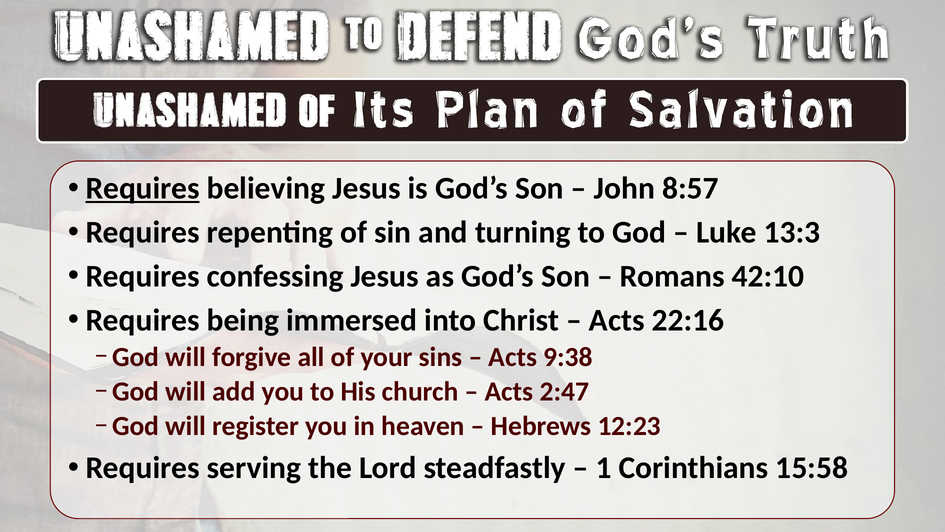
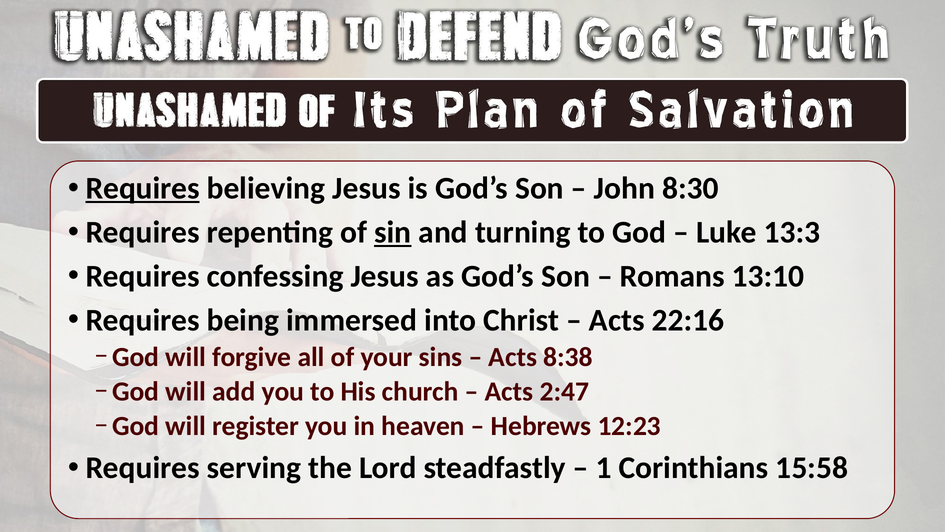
8:57: 8:57 -> 8:30 (690, 188)
sin underline: none -> present (393, 232)
42:10: 42:10 -> 13:10 (768, 276)
9:38: 9:38 -> 8:38 (568, 357)
